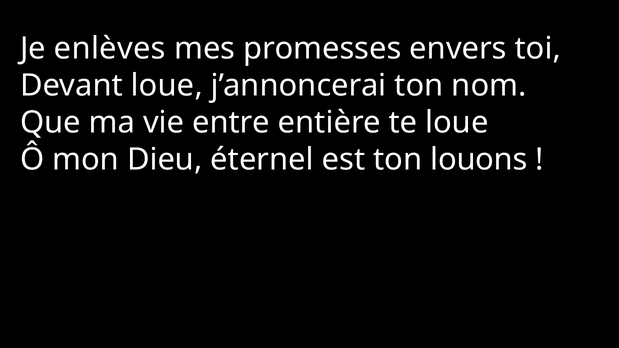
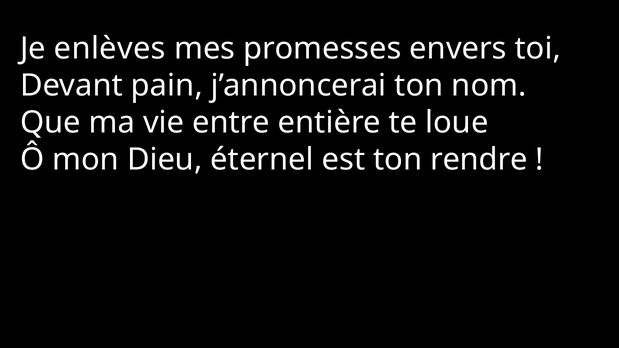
Devant loue: loue -> pain (167, 86)
louons: louons -> rendre (479, 160)
